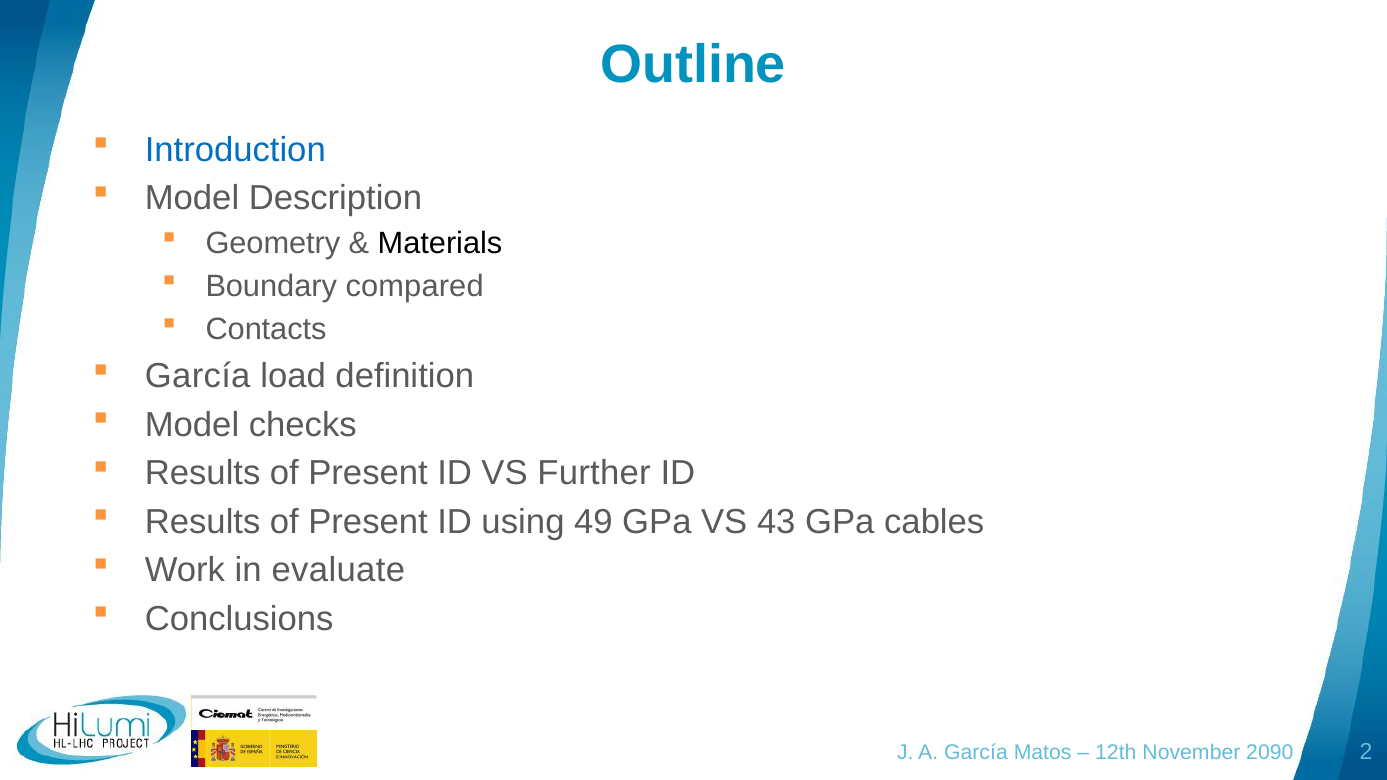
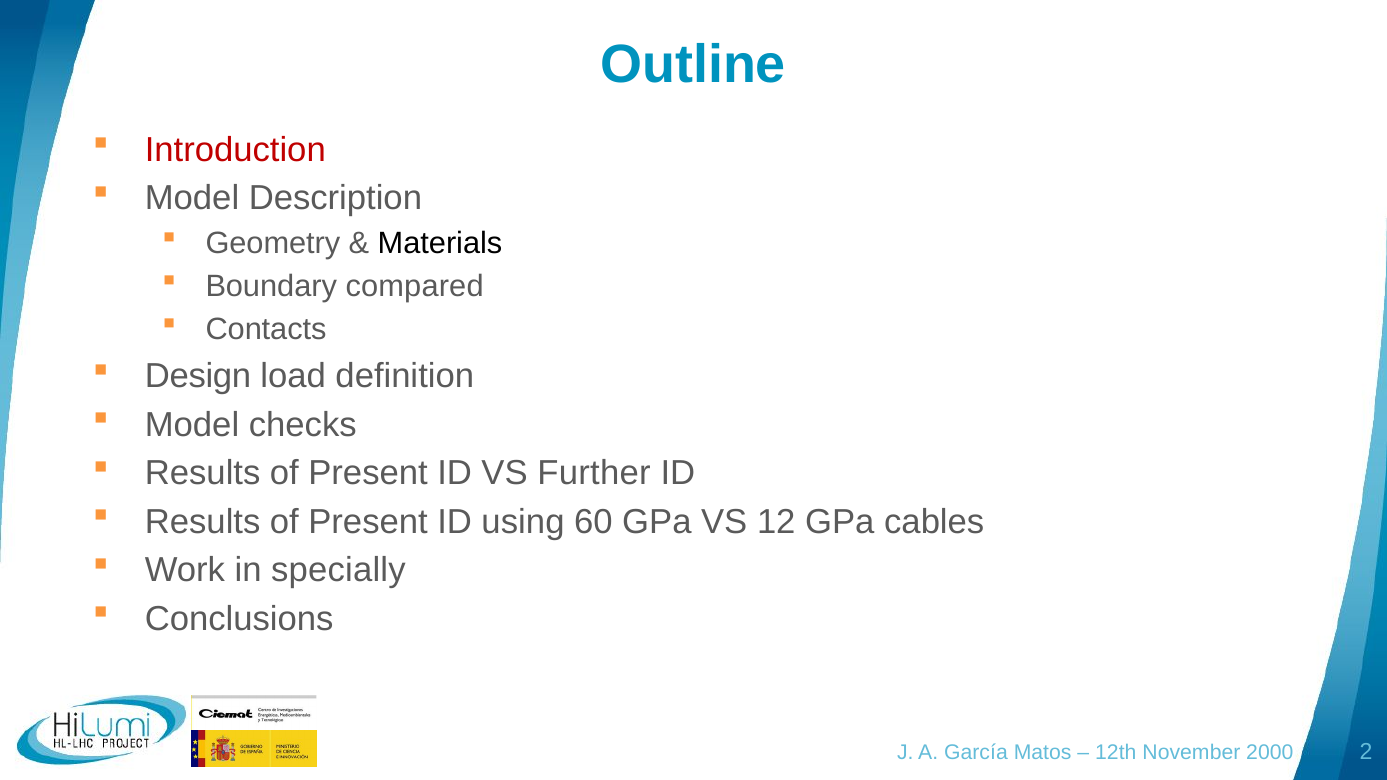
Introduction colour: blue -> red (235, 150)
García: García -> Design (198, 376)
49: 49 -> 60 (593, 522)
43: 43 -> 12 (776, 522)
evaluate: evaluate -> specially (338, 571)
2090: 2090 -> 2000 (1270, 753)
